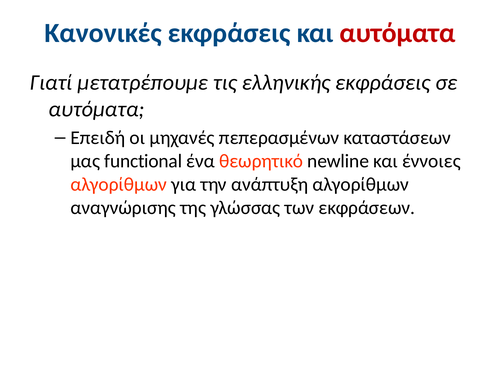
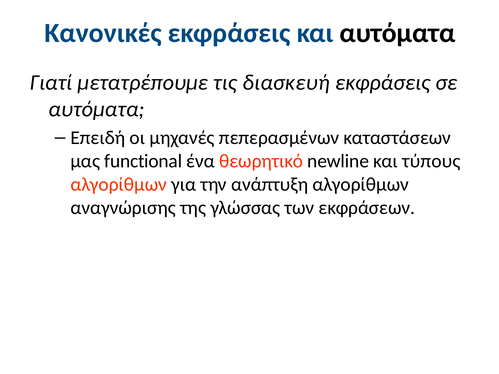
αυτόματα colour: red -> black (398, 33)
ελληνικής: ελληνικής -> διασκευή (286, 83)
έννοιες: έννοιες -> τύπους (431, 161)
